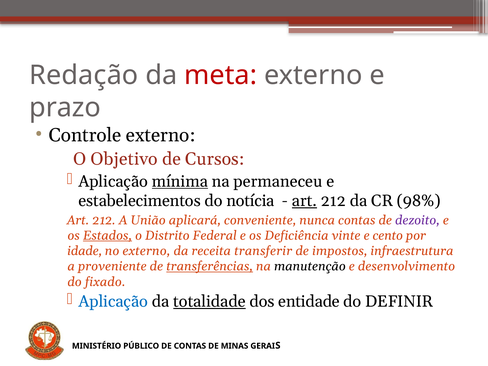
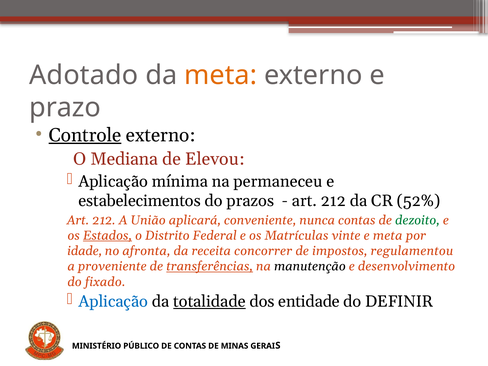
Redação: Redação -> Adotado (84, 75)
meta colour: red -> orange (221, 75)
Controle underline: none -> present (85, 135)
Objetivo: Objetivo -> Mediana (124, 159)
Cursos: Cursos -> Elevou (215, 159)
mínima underline: present -> none (180, 181)
notícia: notícia -> prazos (250, 201)
art underline: present -> none (304, 201)
98%: 98% -> 52% (419, 201)
dezoito colour: purple -> green (417, 220)
Deficiência: Deficiência -> Matrículas (297, 236)
e cento: cento -> meta (388, 236)
no externo: externo -> afronta (146, 251)
transferir: transferir -> concorrer (263, 251)
infraestrutura: infraestrutura -> regulamentou (412, 251)
